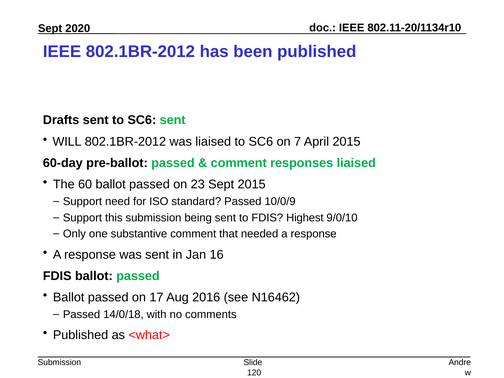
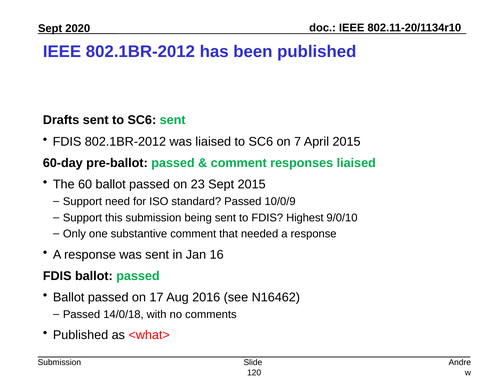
WILL: WILL -> FDIS (67, 142)
